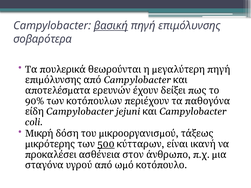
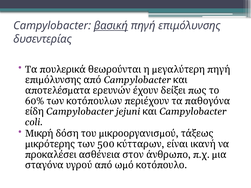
σοβαρότερα: σοβαρότερα -> δυσεντερίας (43, 39)
90%: 90% -> 60% (35, 101)
500 underline: present -> none (106, 144)
